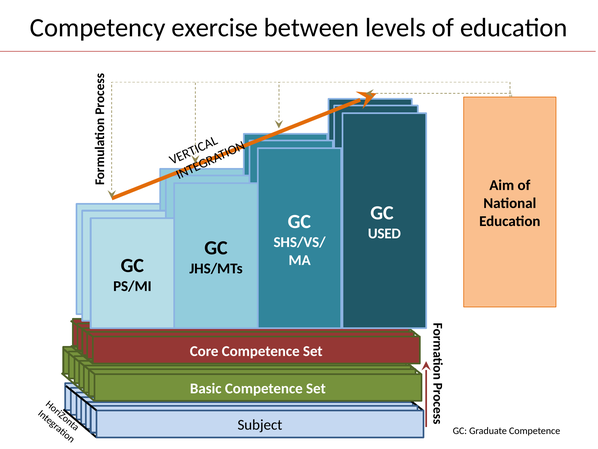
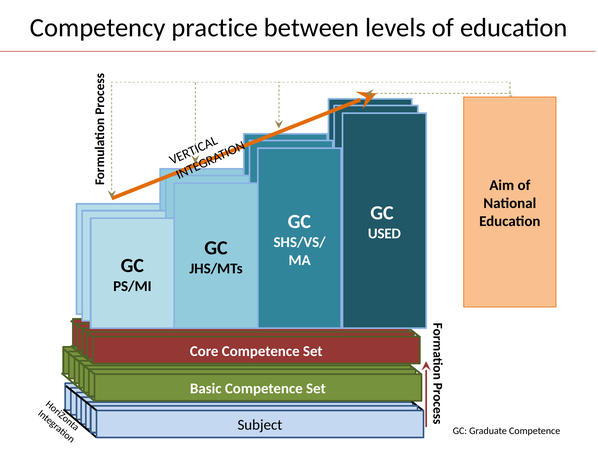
exercise: exercise -> practice (215, 28)
